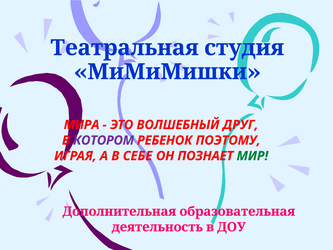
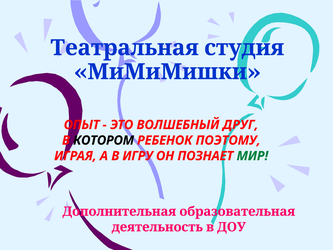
МИРА: МИРА -> ОПЫТ (82, 125)
КОТОРОМ colour: purple -> black (104, 140)
СЕБЕ: СЕБЕ -> ИГРУ (138, 156)
